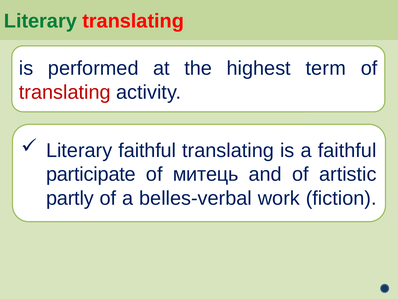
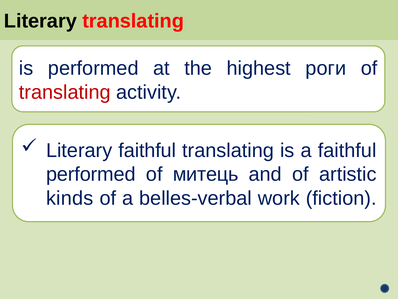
Literary colour: green -> black (40, 21)
term: term -> роги (326, 68)
participate: participate -> performed (91, 174)
partly: partly -> kinds (70, 198)
